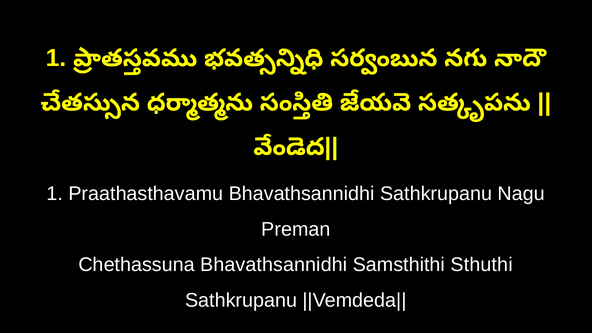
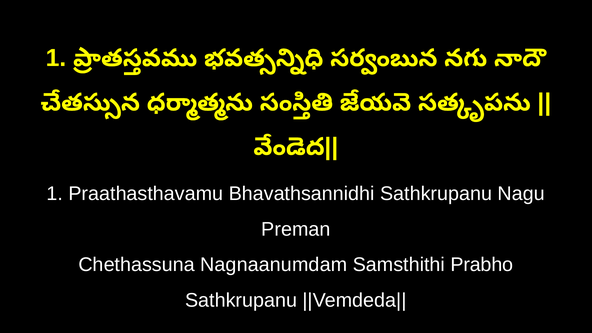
Chethassuna Bhavathsannidhi: Bhavathsannidhi -> Nagnaanumdam (274, 265)
Sthuthi: Sthuthi -> Prabho (482, 265)
